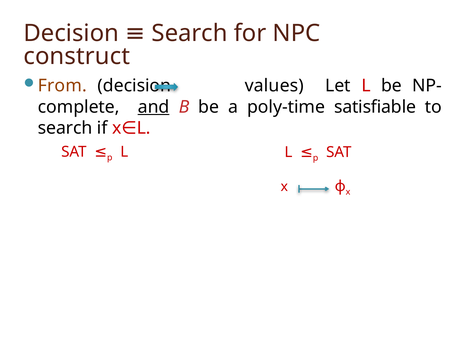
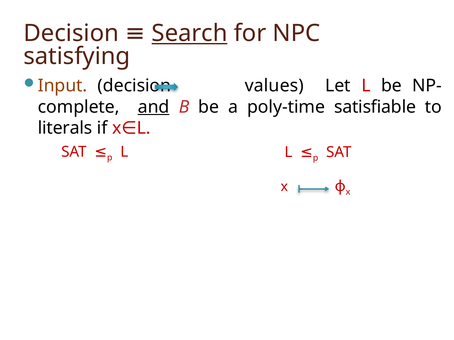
Search underline: none -> present (190, 33)
construct: construct -> satisfying (77, 56)
From: From -> Input (63, 86)
search: search -> literals (65, 128)
